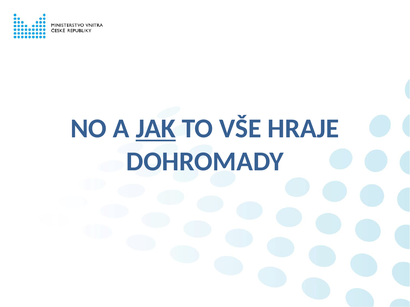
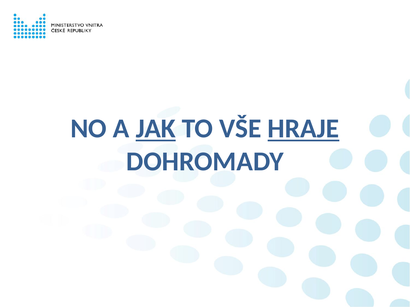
HRAJE underline: none -> present (303, 129)
